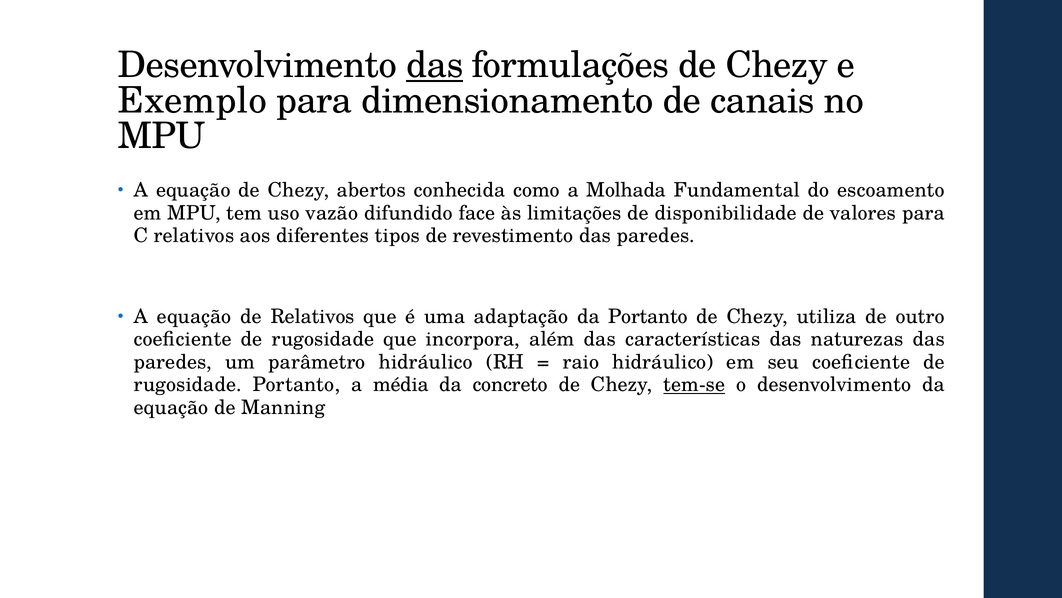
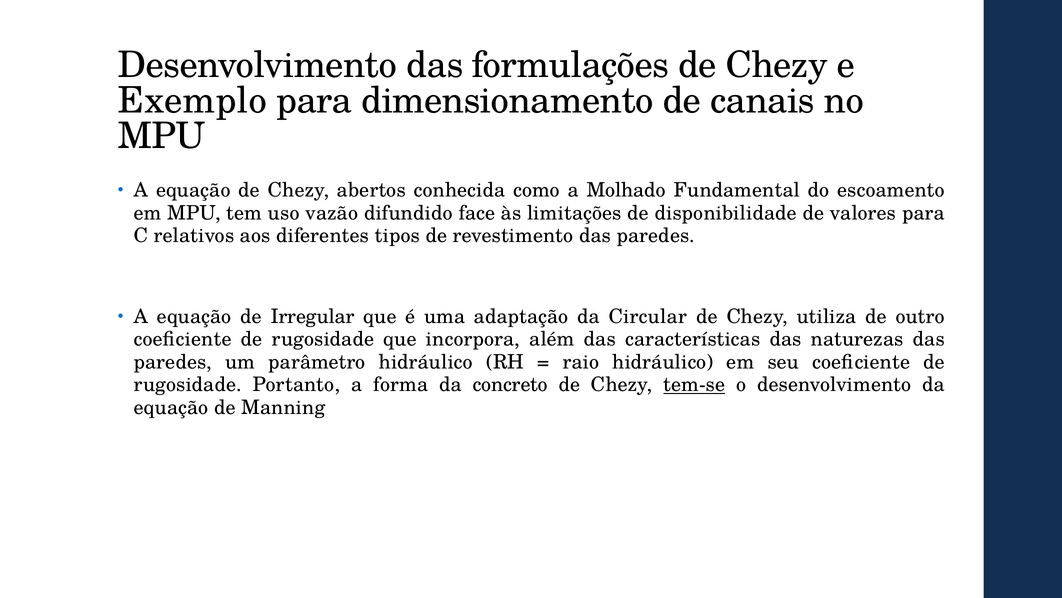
das underline: present -> none (435, 65)
Molhada: Molhada -> Molhado (626, 190)
de Relativos: Relativos -> Irregular (313, 316)
da Portanto: Portanto -> Circular (648, 316)
média: média -> forma (401, 384)
